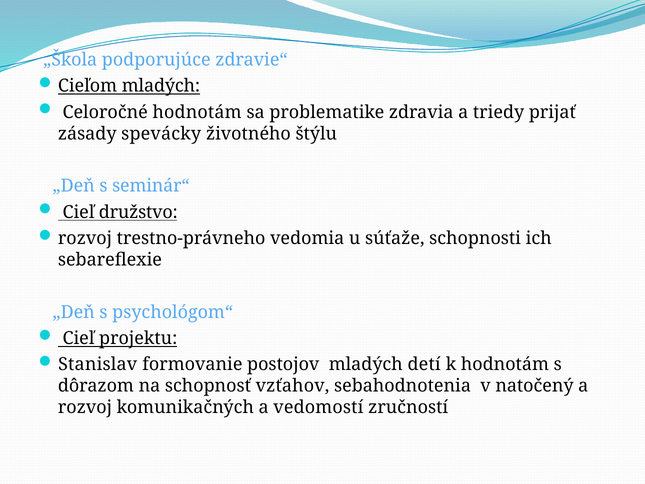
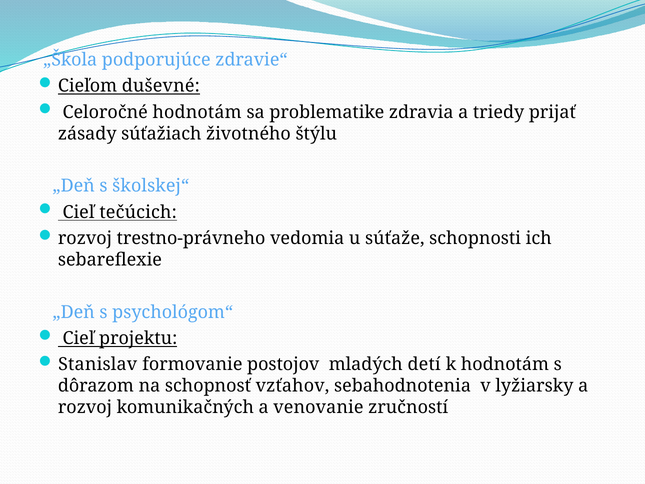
Cieľom mladých: mladých -> duševné (161, 86)
spevácky: spevácky -> súťažiach (161, 134)
seminár“: seminár“ -> školskej“ (151, 186)
družstvo: družstvo -> tečúcich (138, 212)
natočený: natočený -> lyžiarsky (534, 386)
vedomostí: vedomostí -> venovanie (318, 407)
